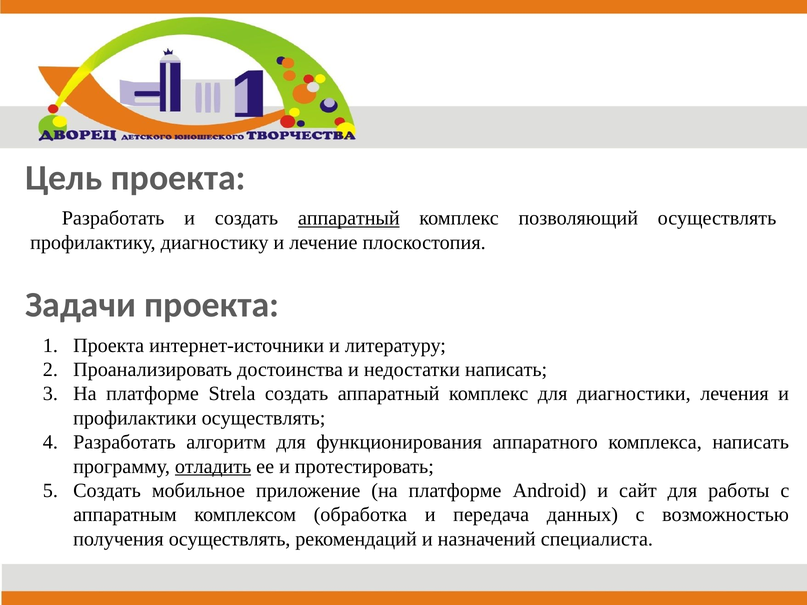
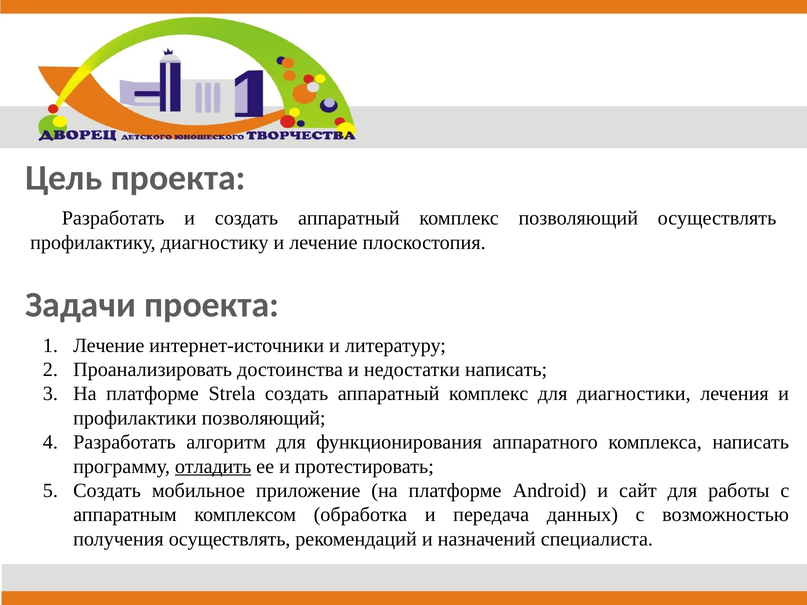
аппаратный underline: present -> none (349, 218)
Проекта: Проекта -> Лечение (109, 345)
профилактики осуществлять: осуществлять -> позволяющий (264, 418)
